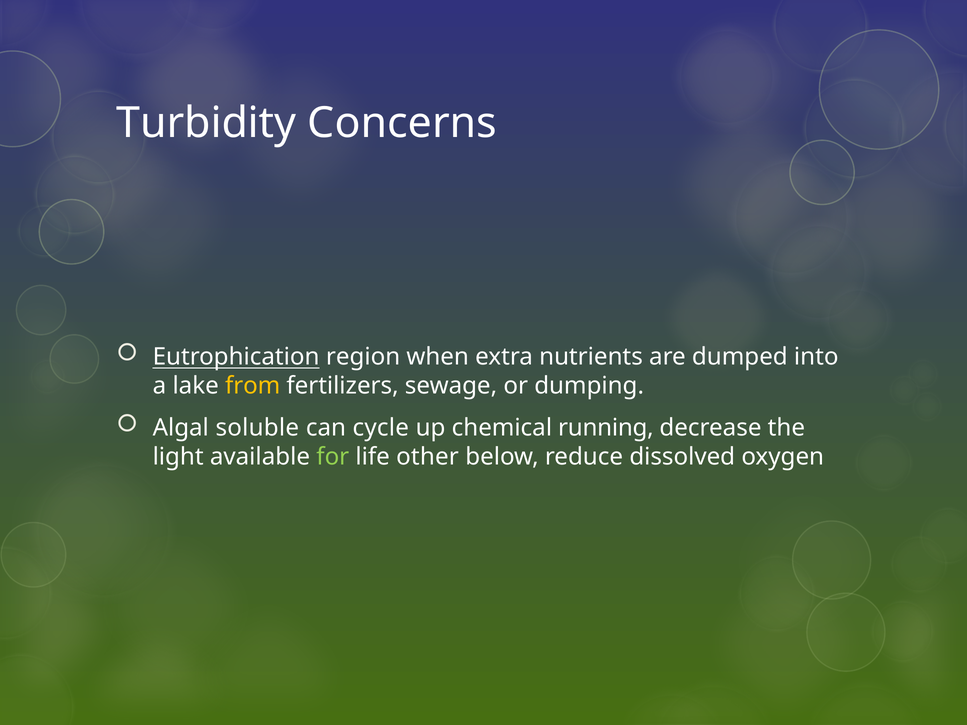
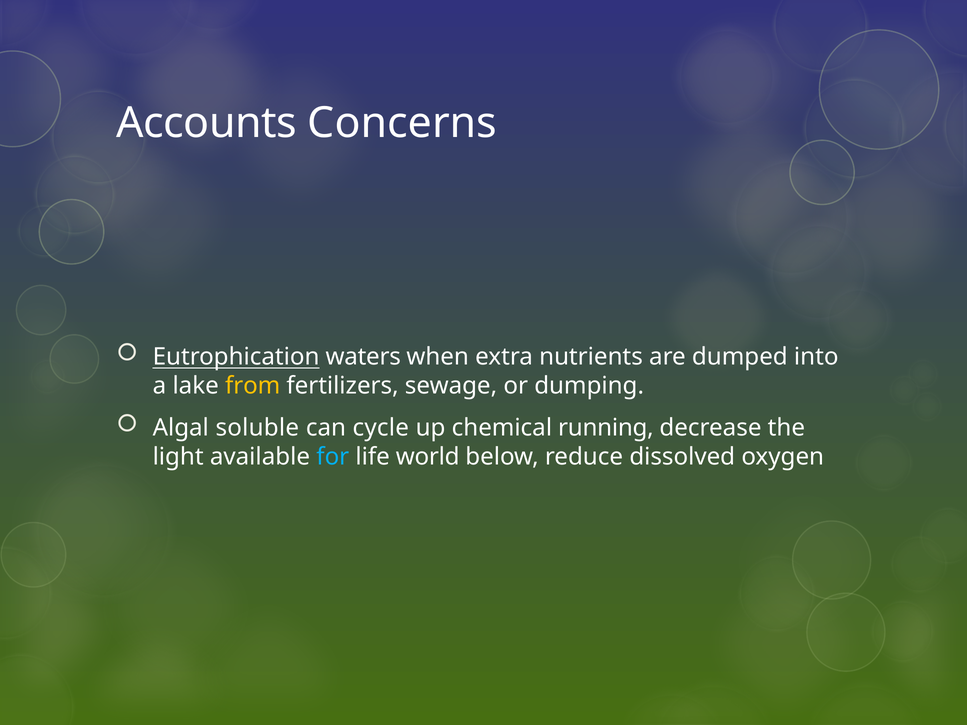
Turbidity: Turbidity -> Accounts (207, 123)
region: region -> waters (363, 357)
for colour: light green -> light blue (333, 457)
other: other -> world (428, 457)
